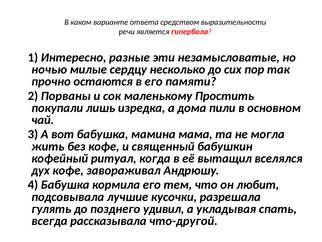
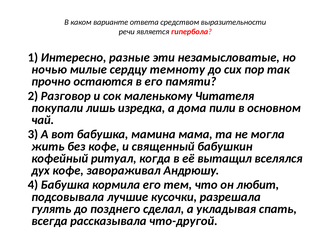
несколько: несколько -> темноту (177, 69)
Порваны: Порваны -> Разговор (66, 96)
Простить: Простить -> Читателя (225, 96)
удивил: удивил -> сделал (164, 209)
